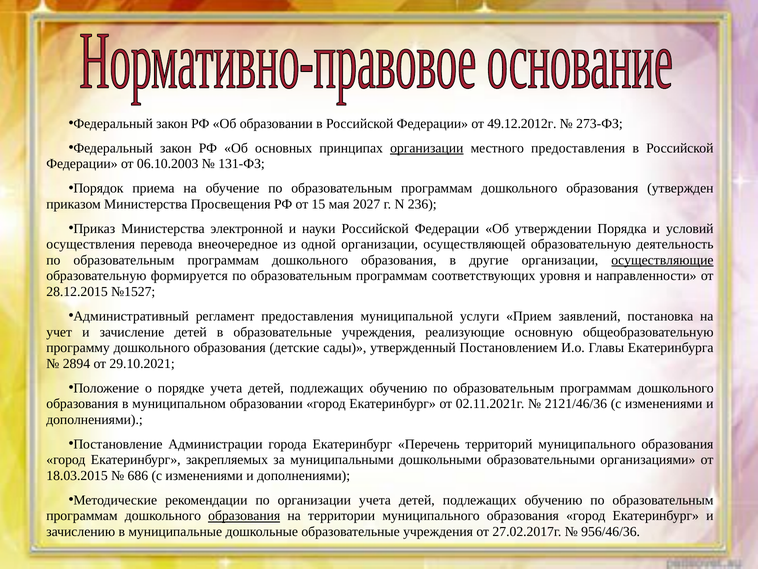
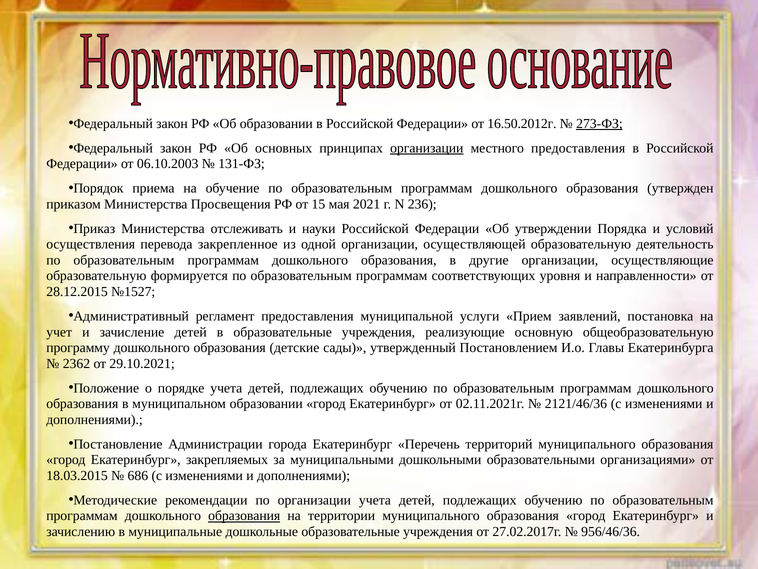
49.12.2012г: 49.12.2012г -> 16.50.2012г (522, 123)
273-ФЗ underline: none -> present (599, 123)
2027: 2027 -> 2021 (367, 204)
электронной: электронной -> отслеживать (247, 228)
внеочередное: внеочередное -> закрепленное (238, 244)
осуществляющие underline: present -> none (662, 260)
2894: 2894 -> 2362 (76, 363)
